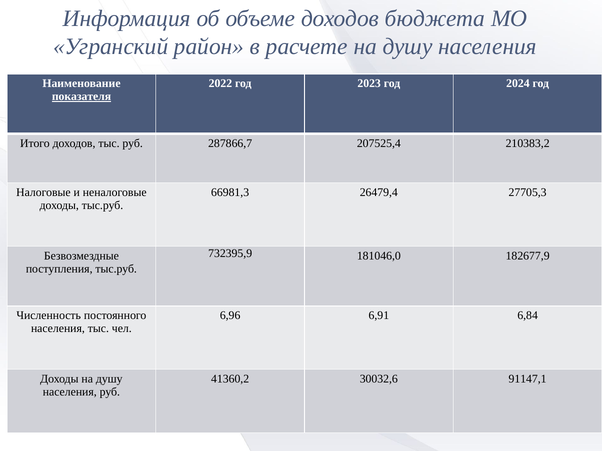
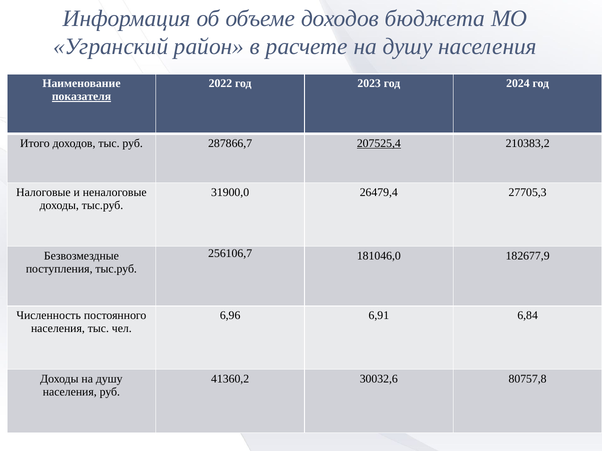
207525,4 underline: none -> present (379, 143)
66981,3: 66981,3 -> 31900,0 (230, 193)
732395,9: 732395,9 -> 256106,7 (230, 254)
91147,1: 91147,1 -> 80757,8 (528, 379)
